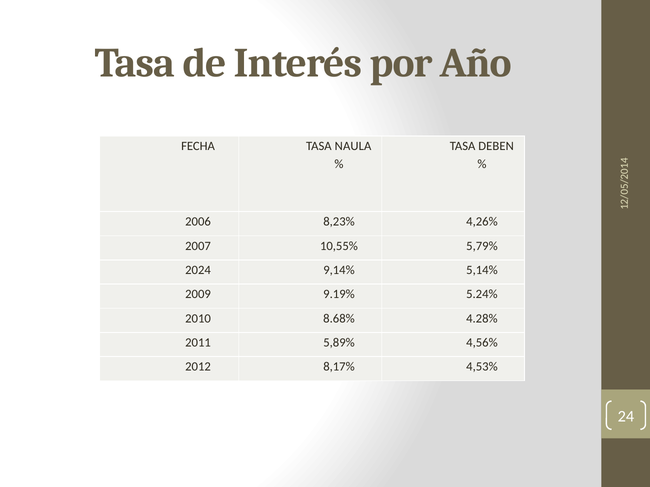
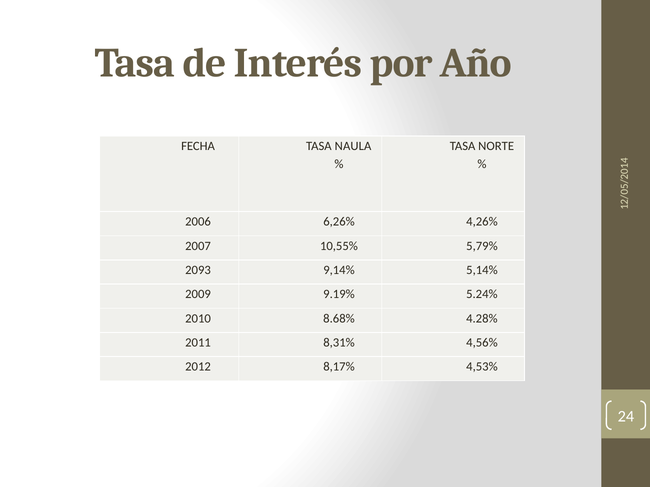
DEBEN: DEBEN -> NORTE (496, 146)
8,23%: 8,23% -> 6,26% (339, 222)
2024: 2024 -> 2093 (198, 270)
5,89%: 5,89% -> 8,31% (339, 343)
